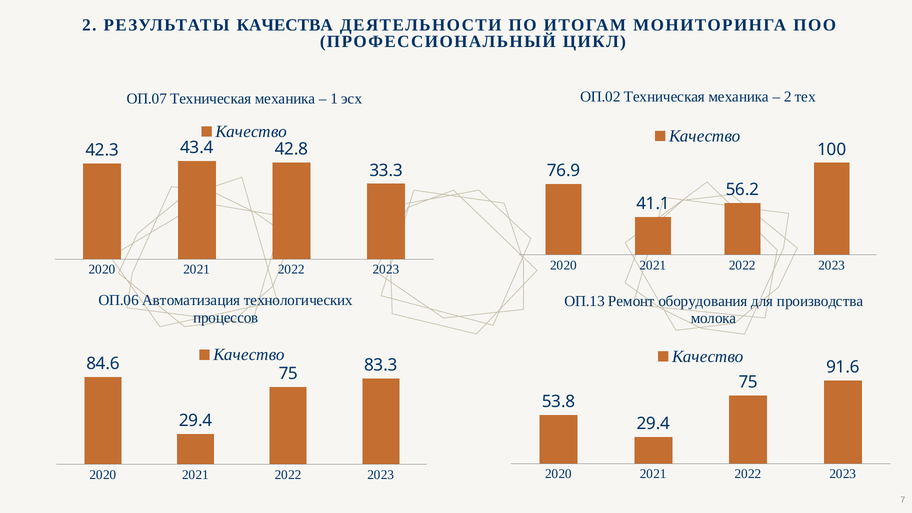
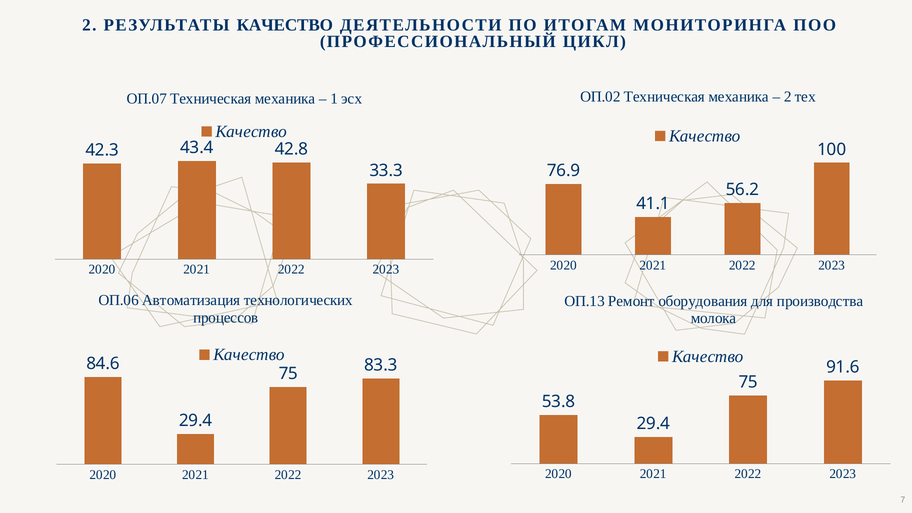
РЕЗУЛЬТАТЫ КАЧЕСТВА: КАЧЕСТВА -> КАЧЕСТВО (285, 25)
